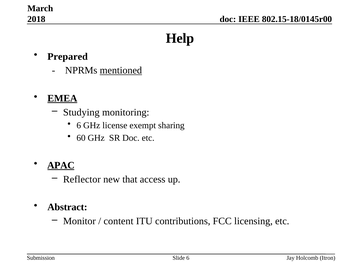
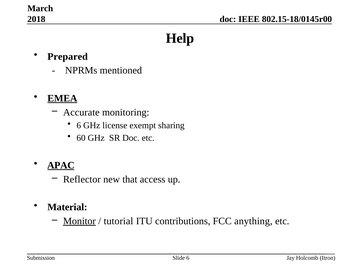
mentioned underline: present -> none (121, 71)
Studying: Studying -> Accurate (81, 112)
Abstract: Abstract -> Material (67, 207)
Monitor underline: none -> present (79, 221)
content: content -> tutorial (118, 221)
licensing: licensing -> anything (253, 221)
